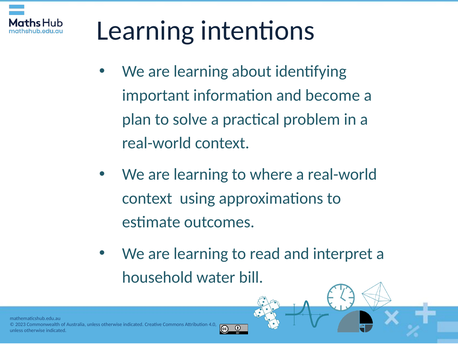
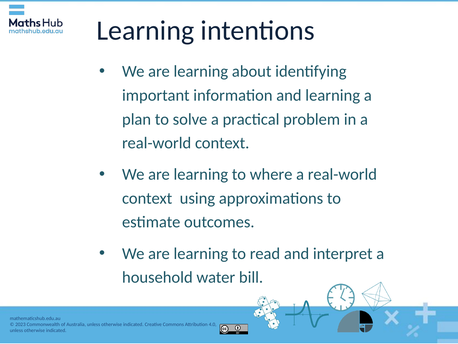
and become: become -> learning (333, 95)
